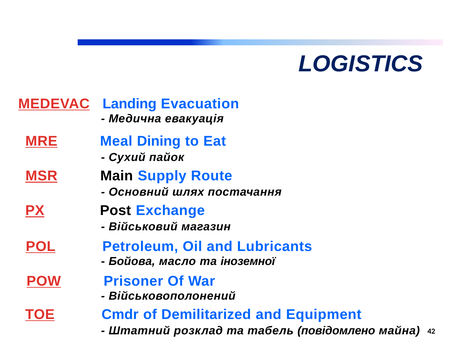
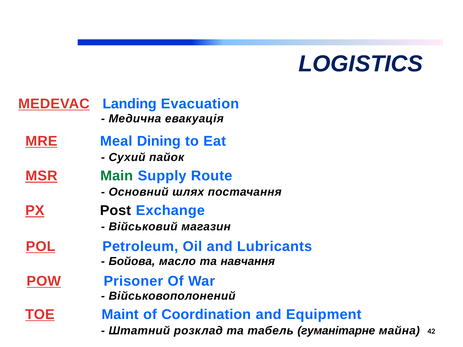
Main colour: black -> green (117, 176)
іноземної: іноземної -> навчання (248, 262)
Cmdr: Cmdr -> Maint (120, 315)
Demilitarized: Demilitarized -> Coordination (206, 315)
повідомлено: повідомлено -> гуманітарне (336, 331)
